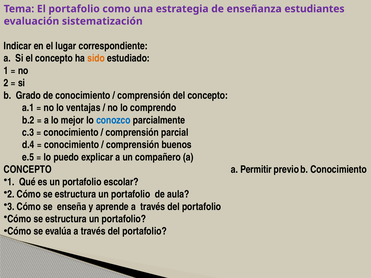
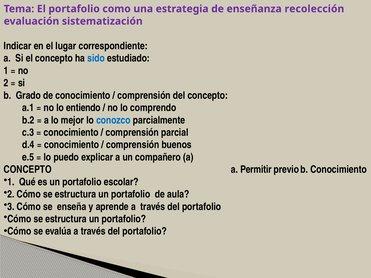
estudiantes: estudiantes -> recolección (314, 9)
sido colour: orange -> blue (96, 58)
ventajas: ventajas -> entiendo (83, 108)
